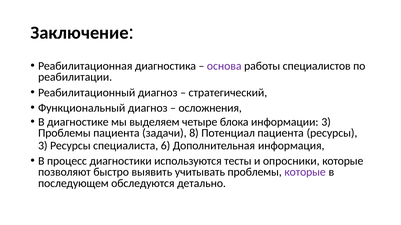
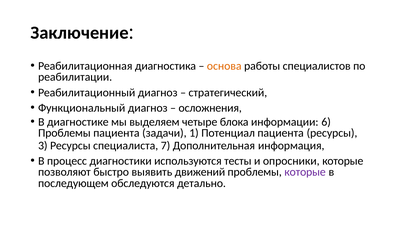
основа colour: purple -> orange (224, 66)
информации 3: 3 -> 6 (326, 122)
8: 8 -> 1 (194, 133)
6: 6 -> 7 (166, 146)
учитывать: учитывать -> движений (200, 173)
